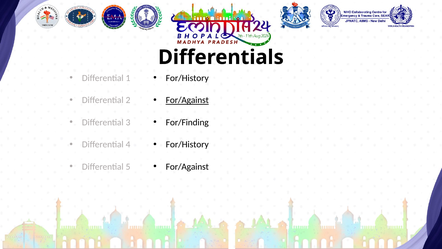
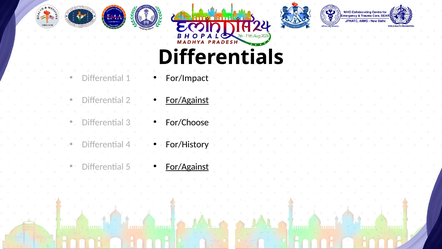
For/History: For/History -> For/Impact (187, 78)
For/Finding: For/Finding -> For/Choose (187, 122)
For/Against underline: none -> present (187, 166)
